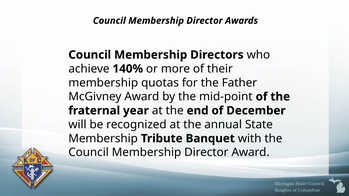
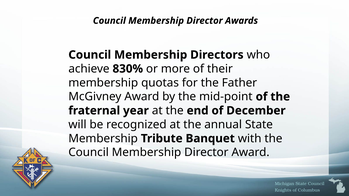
140%: 140% -> 830% (128, 69)
